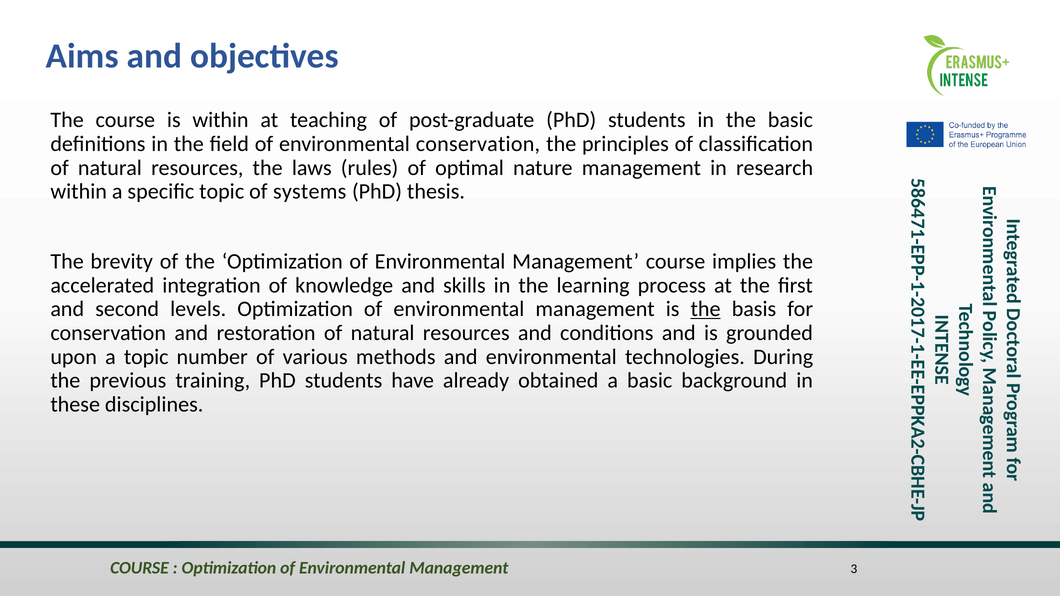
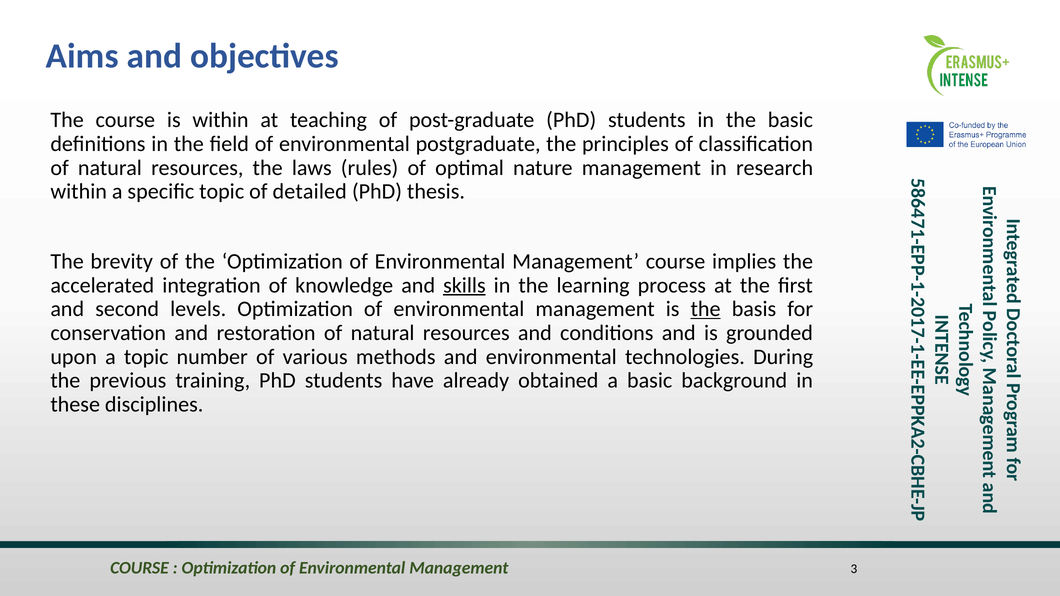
environmental conservation: conservation -> postgraduate (478, 144)
systems: systems -> detailed (310, 192)
skills underline: none -> present (464, 285)
